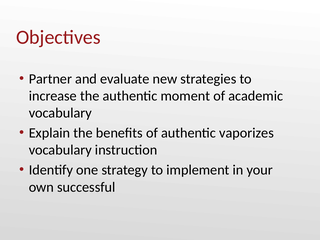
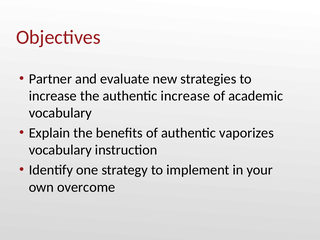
authentic moment: moment -> increase (185, 96)
successful: successful -> overcome (86, 187)
